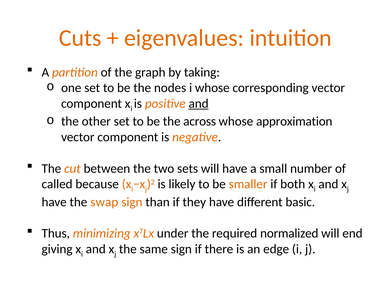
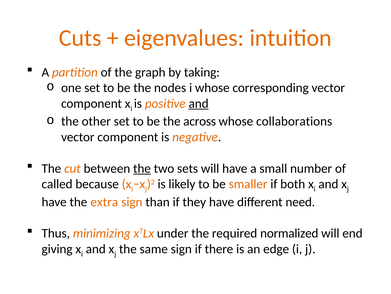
approximation: approximation -> collaborations (294, 121)
the underline: none -> present (142, 168)
swap: swap -> extra (104, 201)
basic: basic -> need (300, 201)
